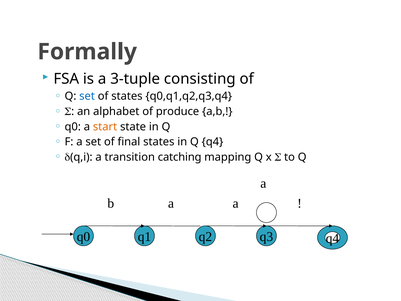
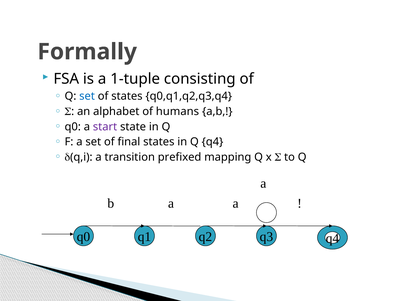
3-tuple: 3-tuple -> 1-tuple (135, 79)
produce: produce -> humans (177, 111)
start colour: orange -> purple (105, 127)
catching: catching -> prefixed (180, 157)
